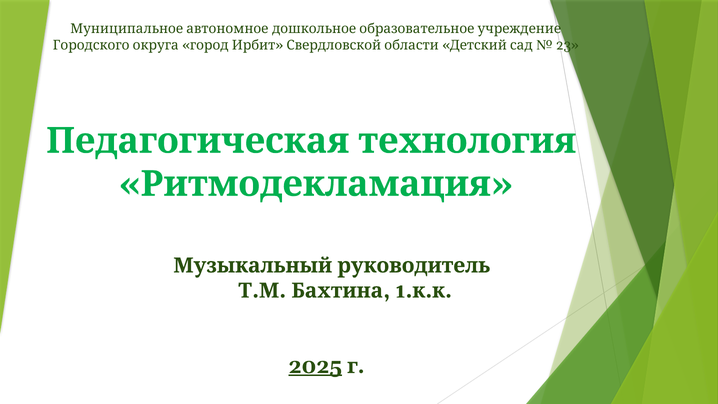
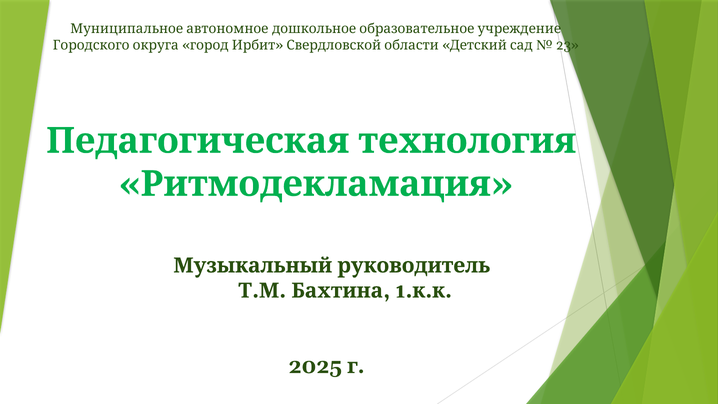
2025 underline: present -> none (315, 366)
